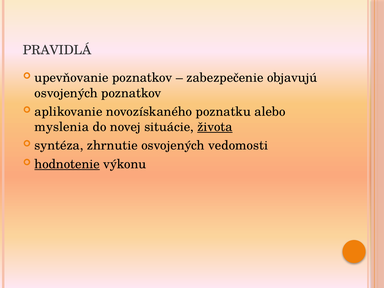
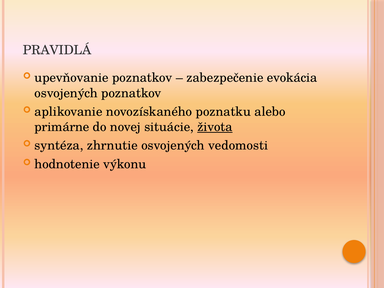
objavujú: objavujú -> evokácia (292, 78)
myslenia: myslenia -> primárne (62, 127)
hodnotenie underline: present -> none (67, 164)
